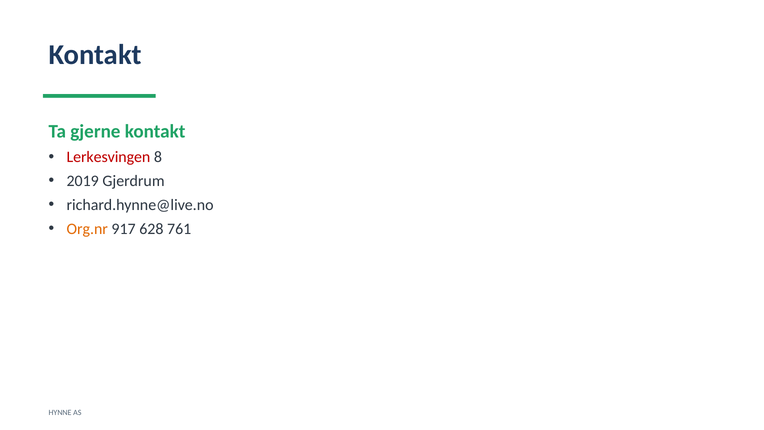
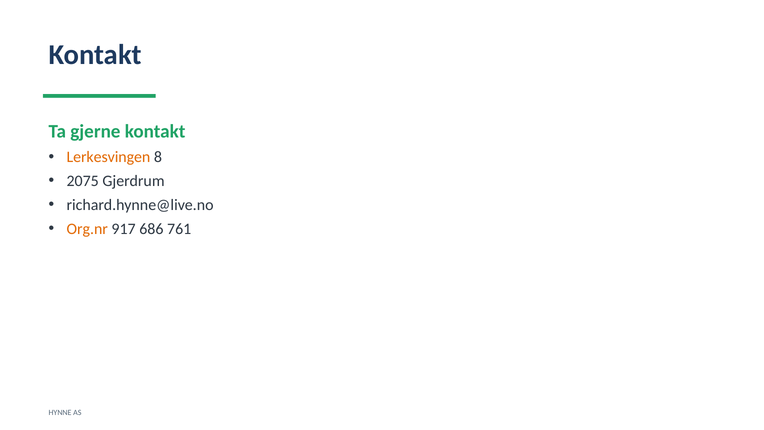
Lerkesvingen colour: red -> orange (108, 157)
2019: 2019 -> 2075 (83, 181)
628: 628 -> 686 (151, 229)
